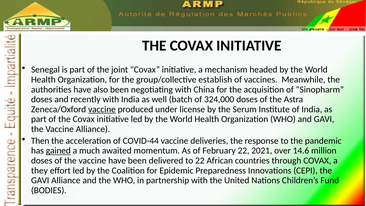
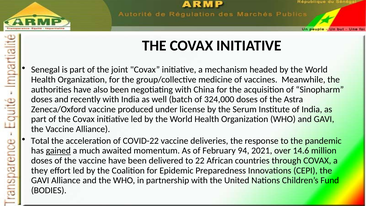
establish: establish -> medicine (215, 80)
vaccine underline: present -> none (102, 109)
Then: Then -> Total (40, 141)
COVID-44: COVID-44 -> COVID-22 (141, 141)
February 22: 22 -> 94 (244, 151)
